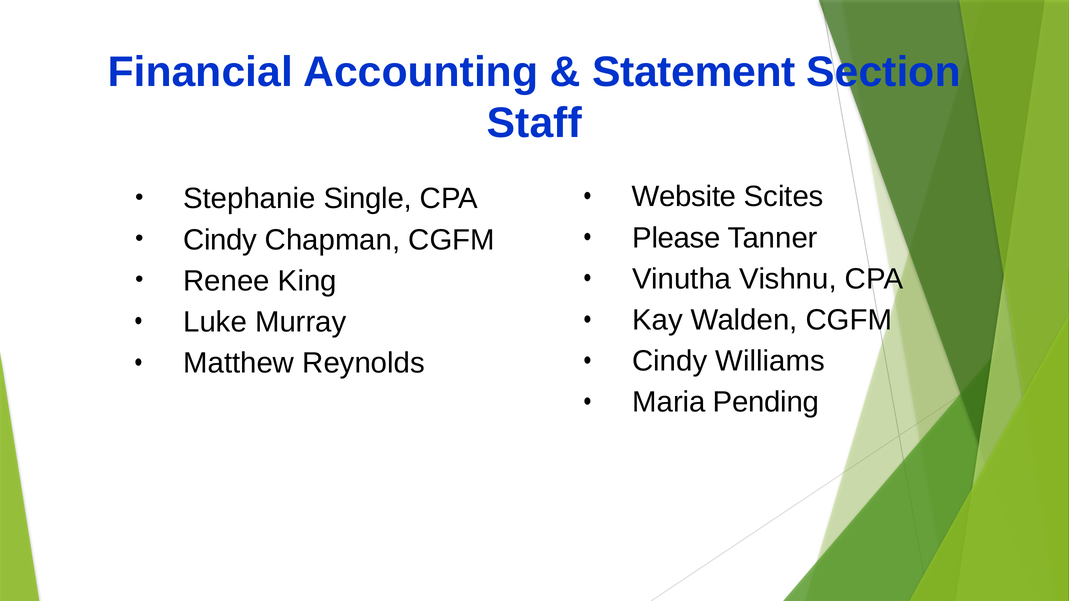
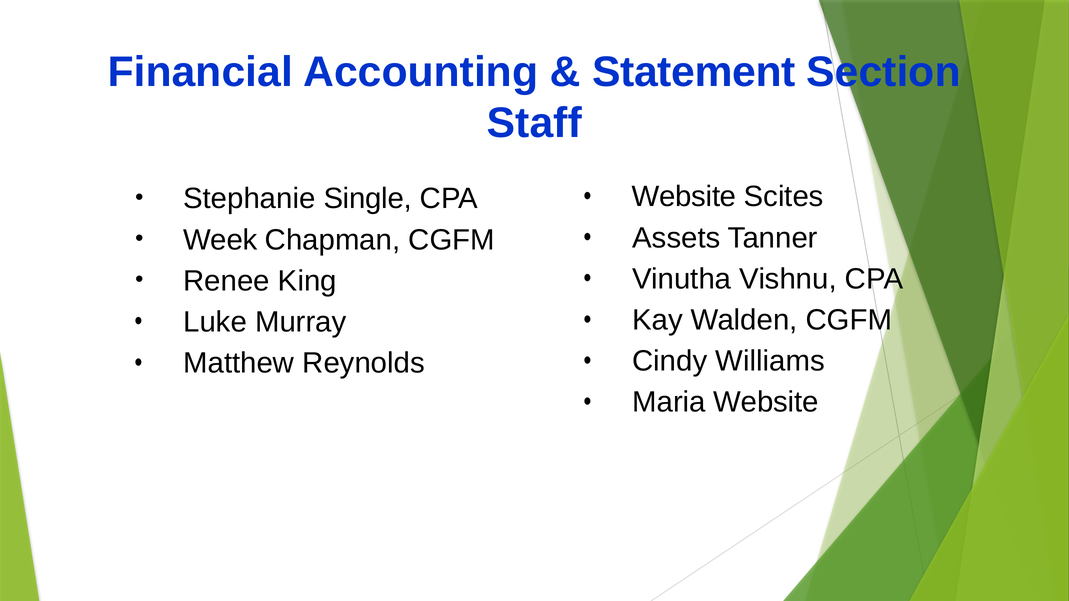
Cindy: Cindy -> Week (220, 240)
Please: Please -> Assets (676, 238)
Maria Pending: Pending -> Website (766, 403)
